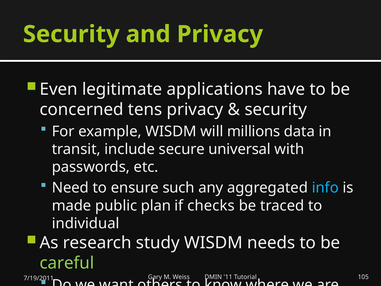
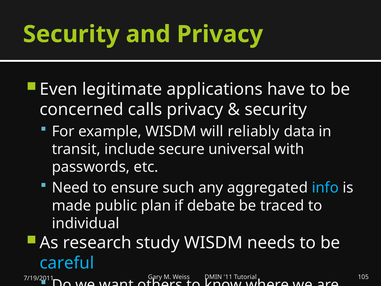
tens: tens -> calls (145, 109)
millions: millions -> reliably (254, 131)
checks: checks -> debate (211, 205)
careful colour: light green -> light blue (67, 263)
